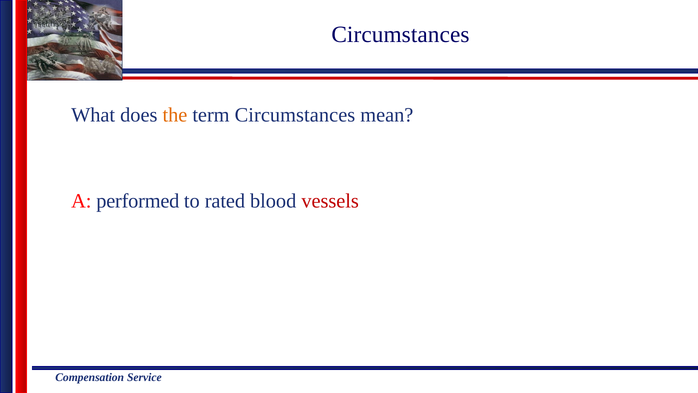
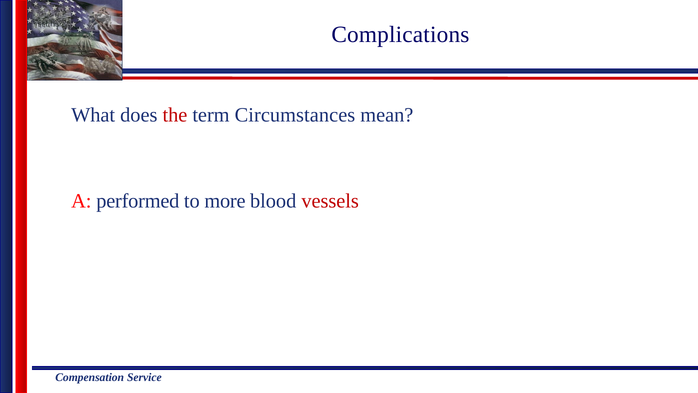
Circumstances: Circumstances -> Complications (400, 35)
the colour: orange -> red (175, 115)
rated: rated -> more (225, 201)
